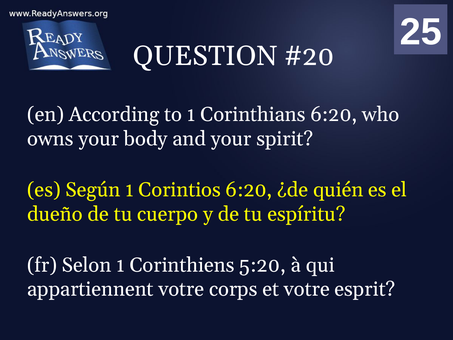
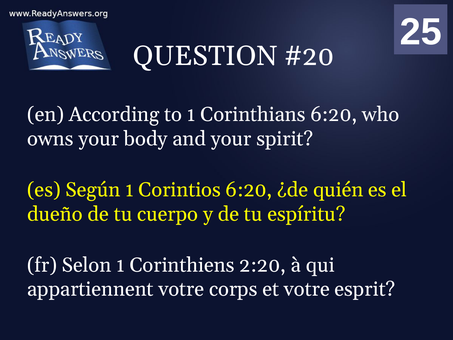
5:20: 5:20 -> 2:20 (263, 265)
